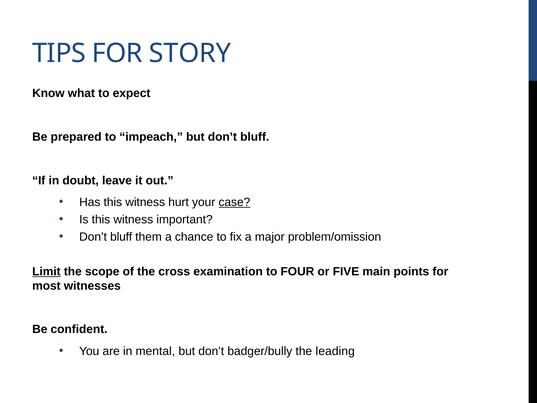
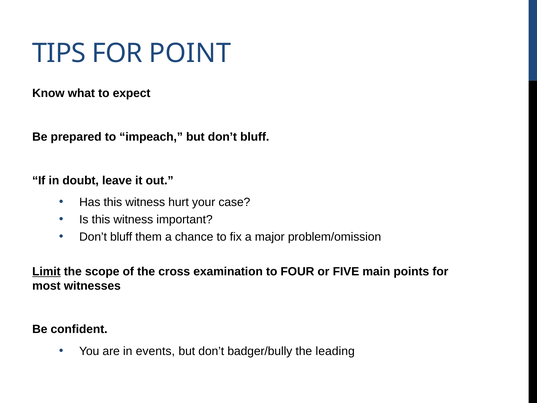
STORY: STORY -> POINT (190, 53)
case underline: present -> none (234, 202)
mental: mental -> events (155, 351)
